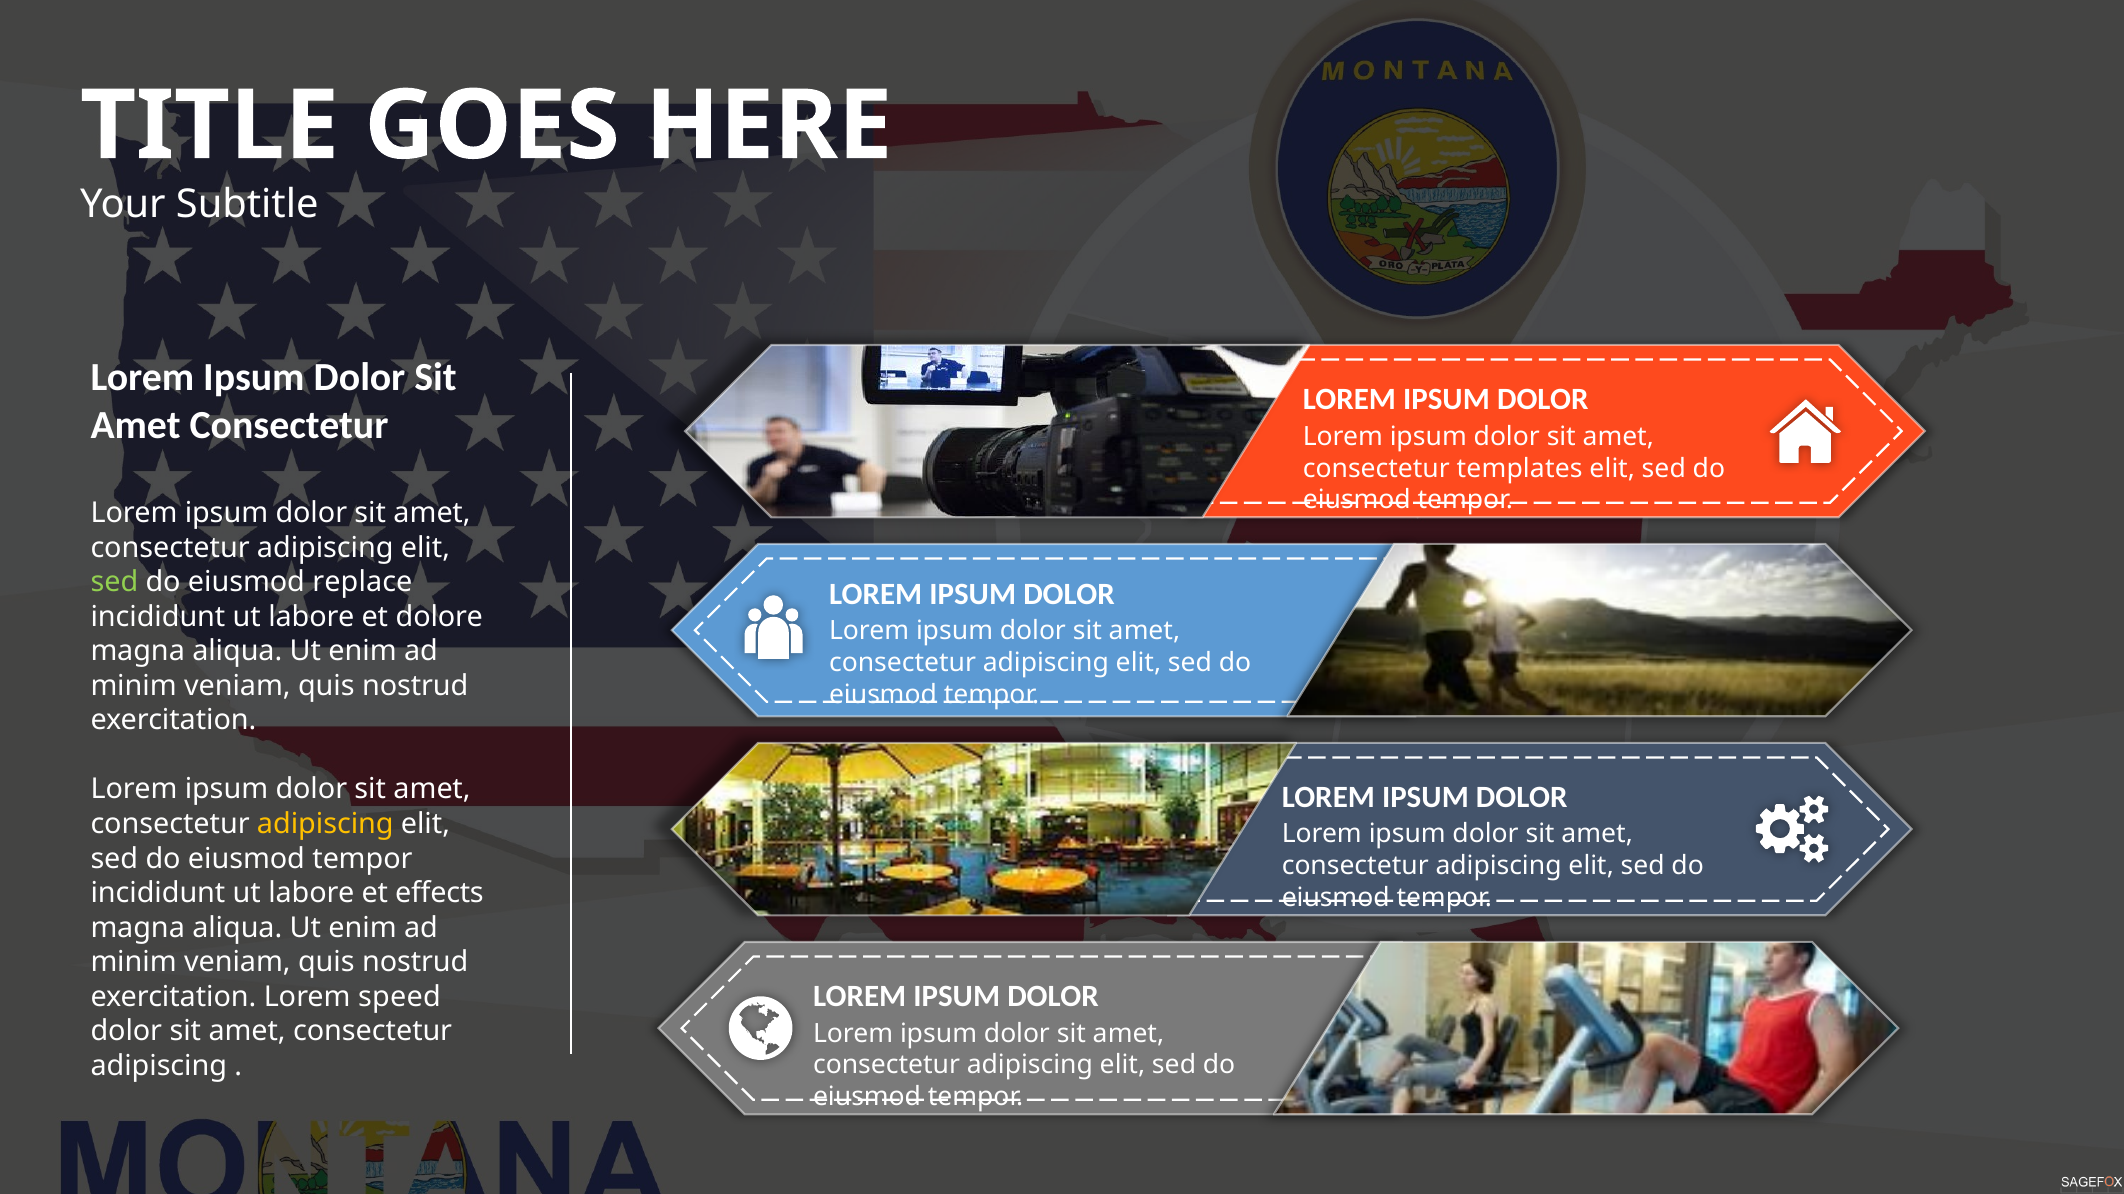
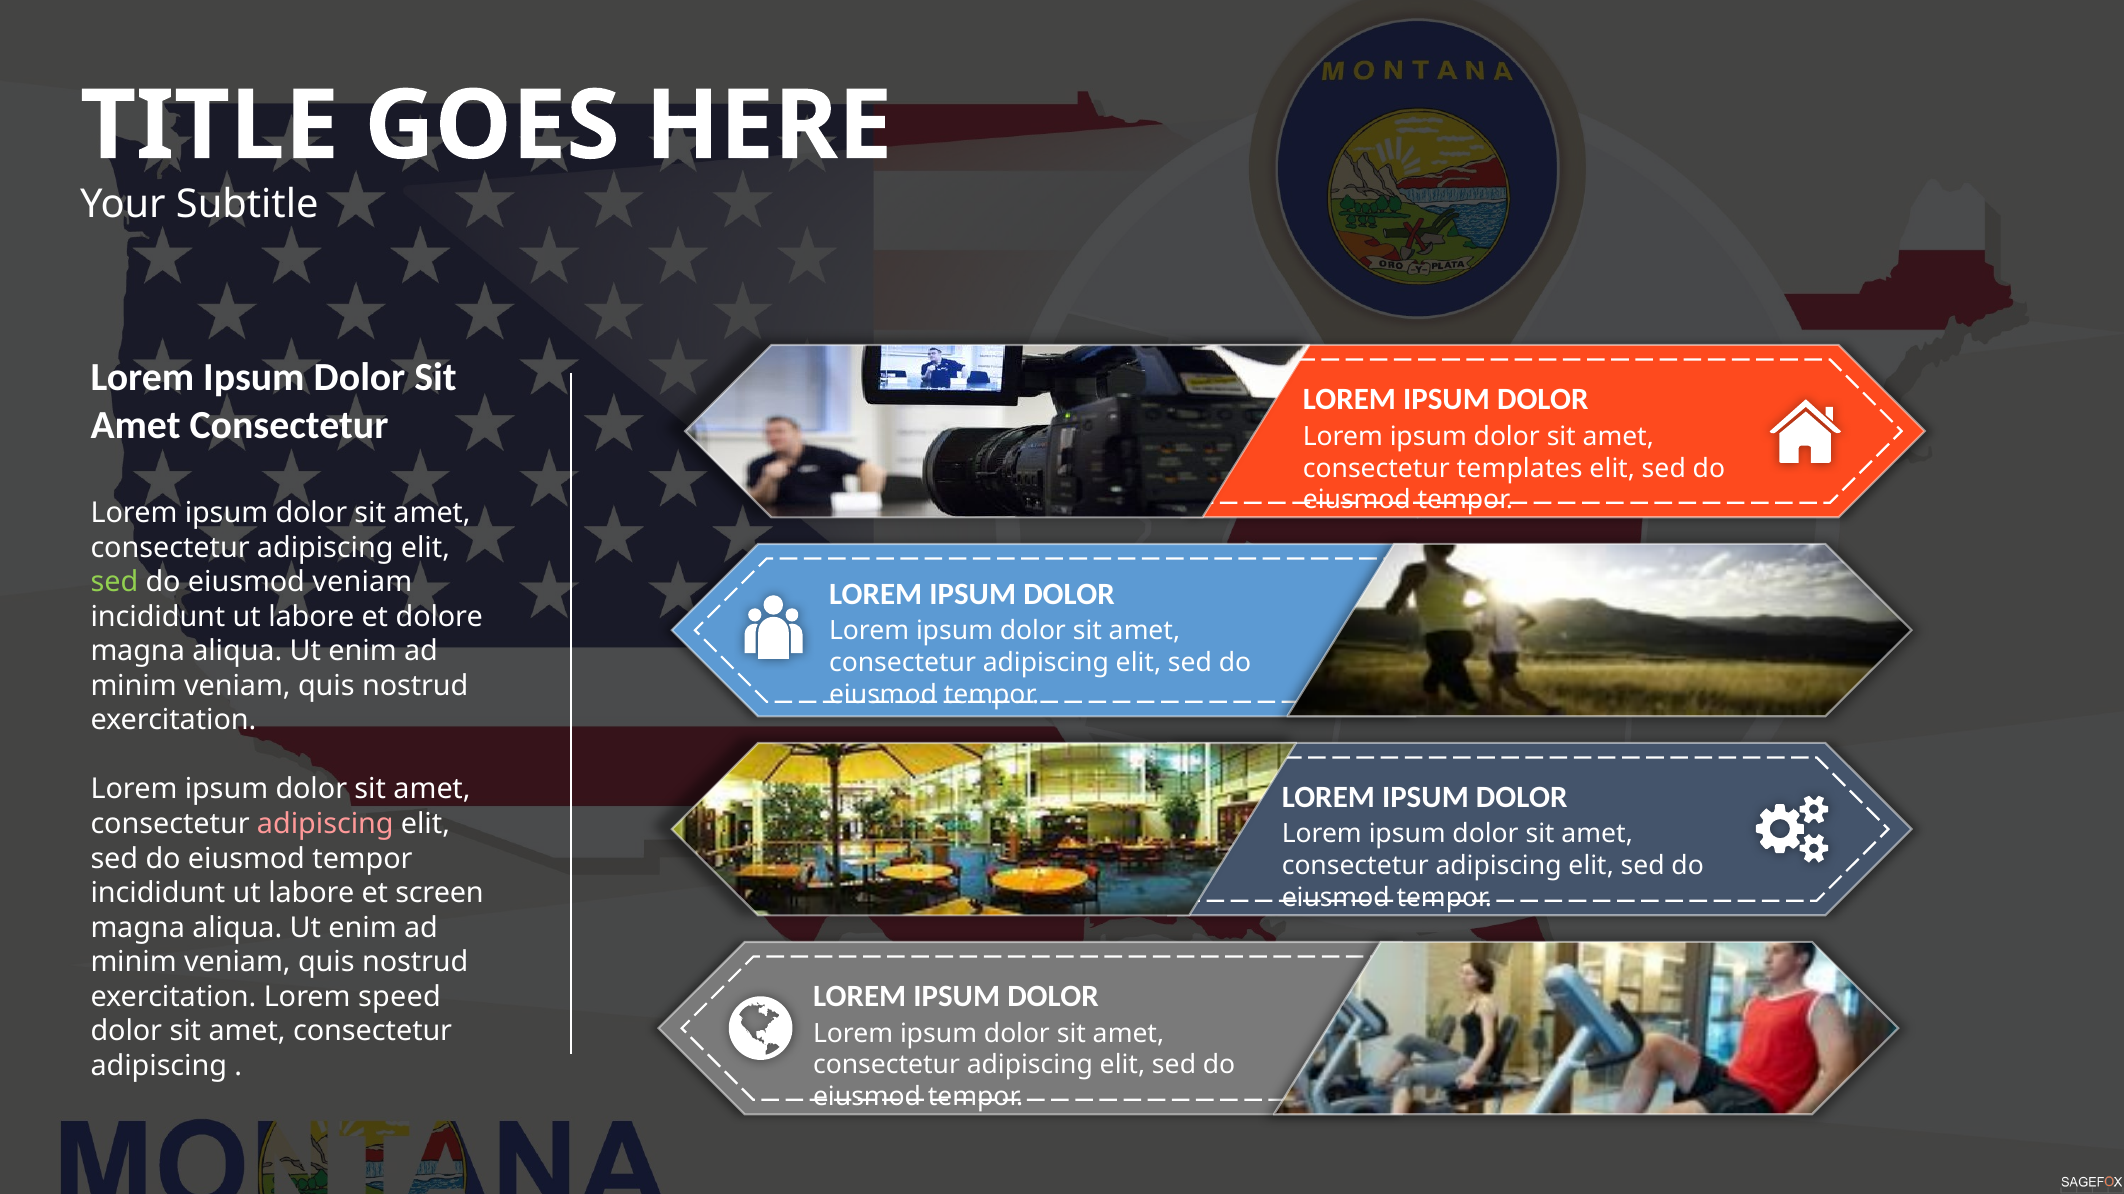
eiusmod replace: replace -> veniam (362, 583)
adipiscing colour: yellow -> pink (325, 824)
effects: effects -> screen (439, 894)
